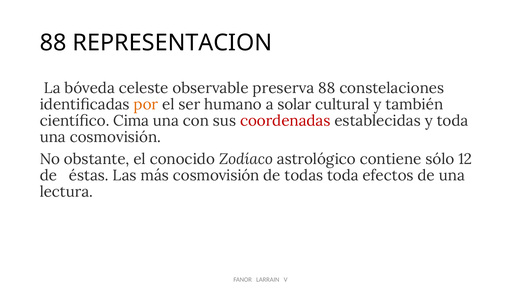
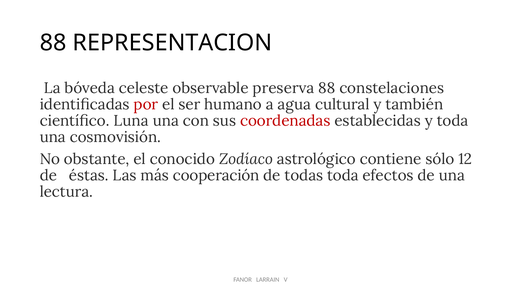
por colour: orange -> red (146, 104)
solar: solar -> agua (294, 104)
Cima: Cima -> Luna (131, 121)
más cosmovisión: cosmovisión -> cooperación (216, 175)
